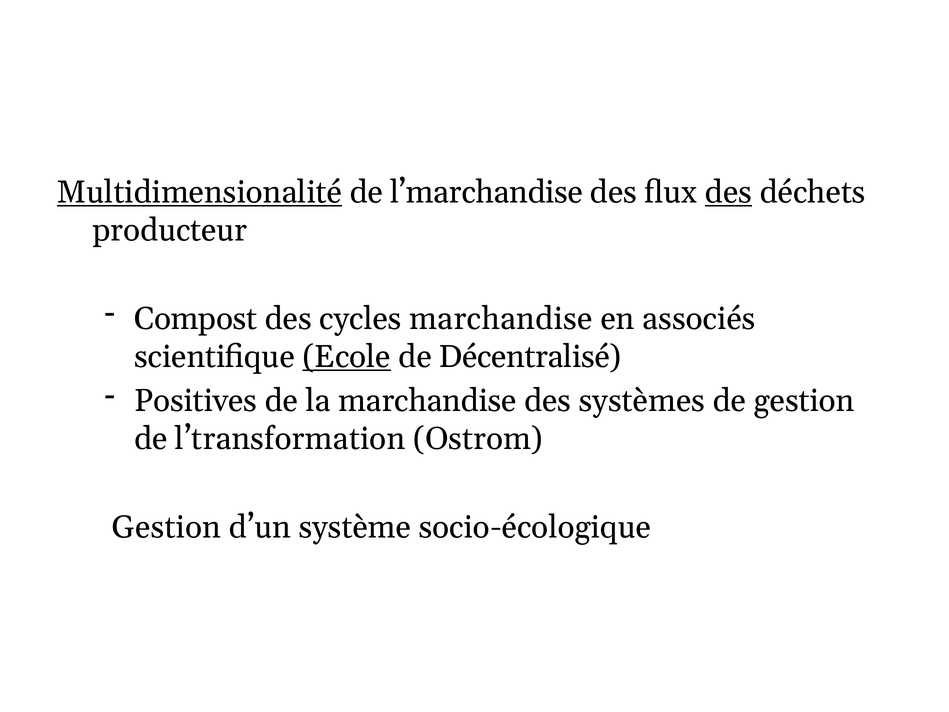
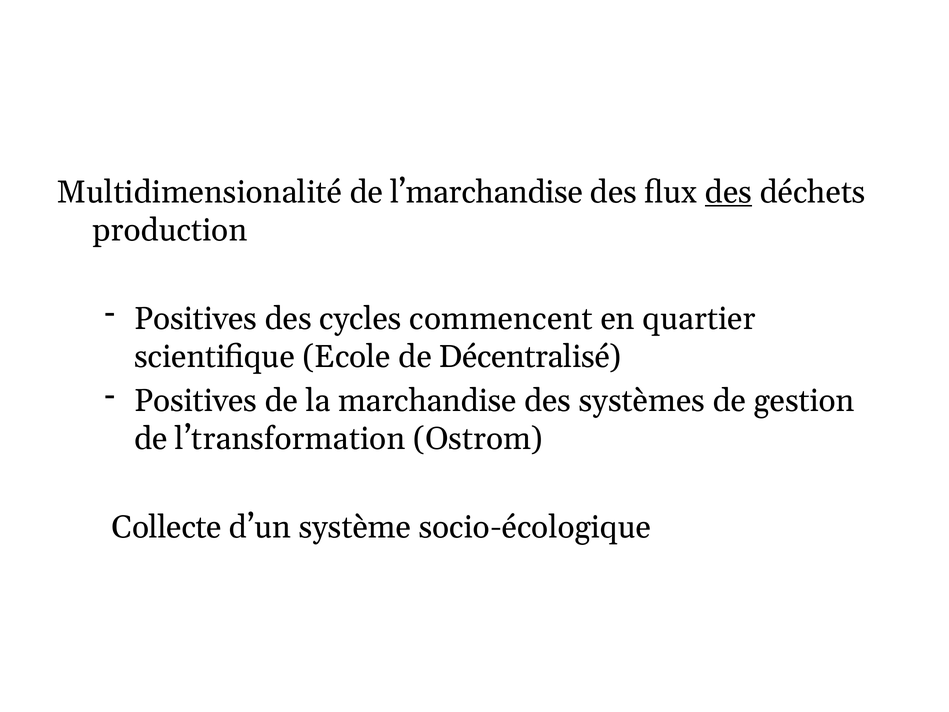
Multidimensionalité underline: present -> none (199, 192)
producteur: producteur -> production (170, 230)
Compost: Compost -> Positives (196, 319)
cycles marchandise: marchandise -> commencent (501, 319)
associés: associés -> quartier (699, 319)
Ecole underline: present -> none (347, 356)
Gestion: Gestion -> Collecte (167, 527)
